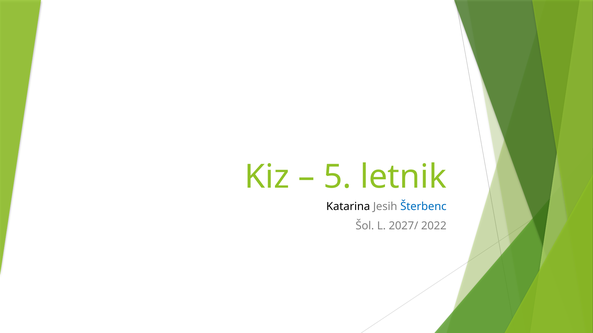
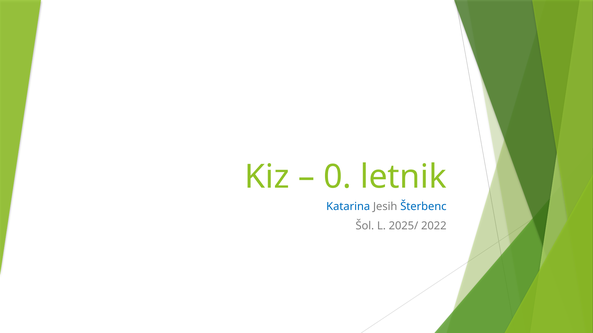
5: 5 -> 0 (337, 177)
Katarina colour: black -> blue (348, 207)
2027/: 2027/ -> 2025/ (403, 226)
